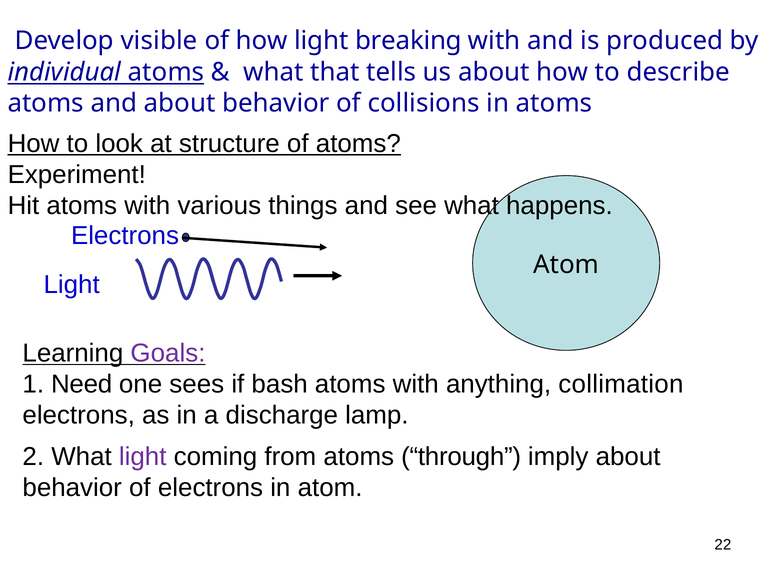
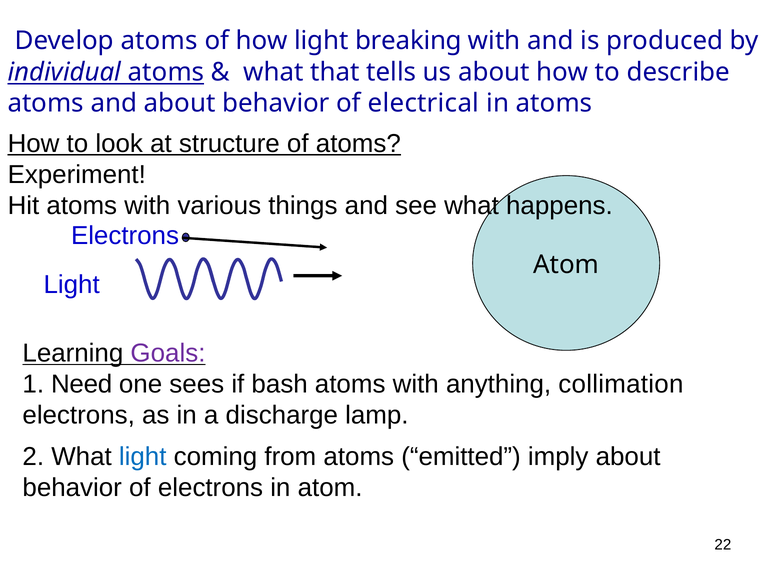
Develop visible: visible -> atoms (159, 41)
collisions: collisions -> electrical (424, 103)
light colour: purple -> blue (143, 457)
through: through -> emitted (461, 457)
